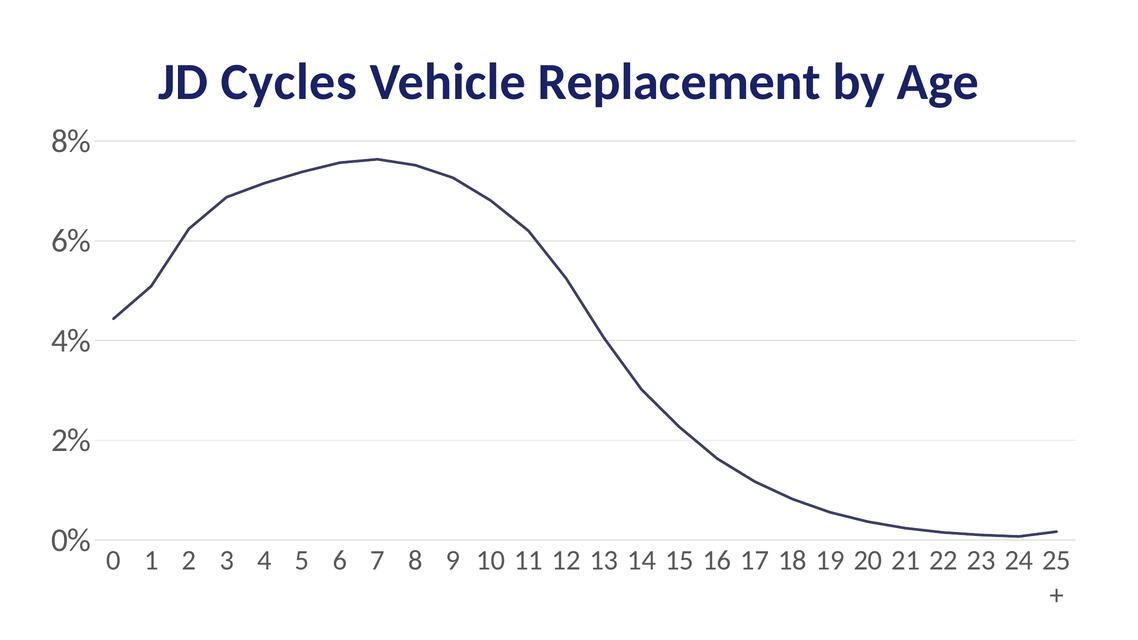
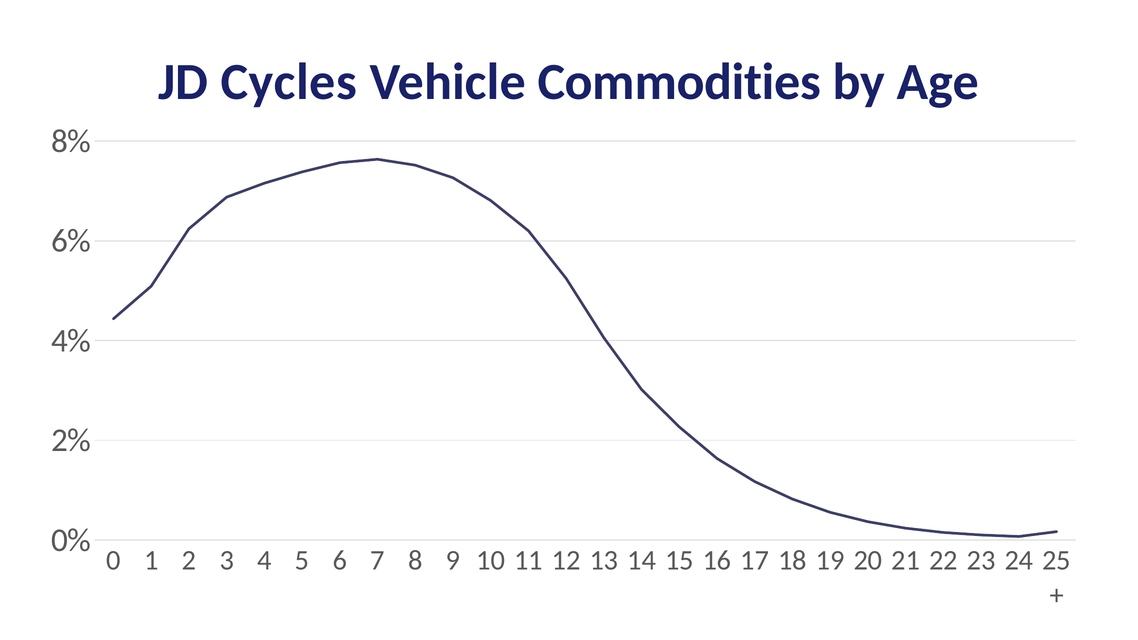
Replacement: Replacement -> Commodities (679, 82)
